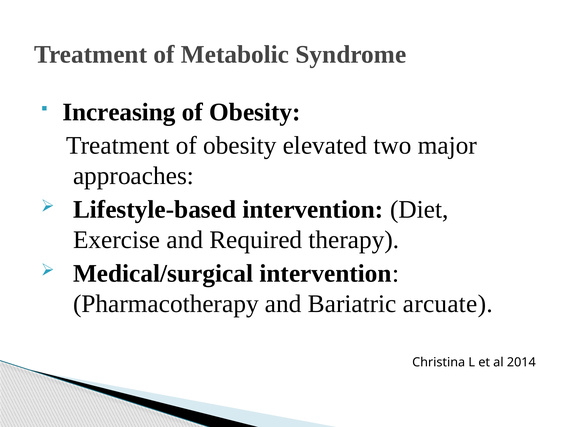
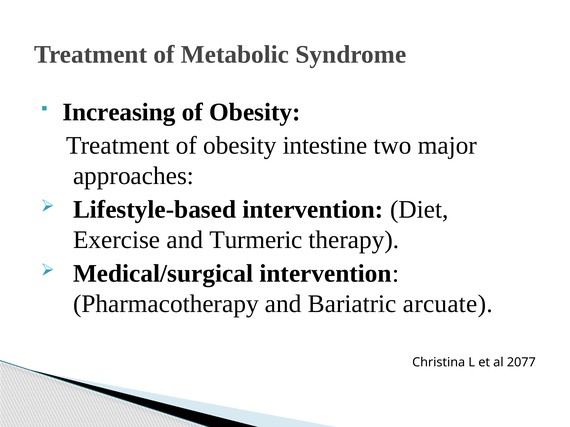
elevated: elevated -> intestine (325, 146)
Required: Required -> Turmeric (256, 240)
2014: 2014 -> 2077 (521, 363)
